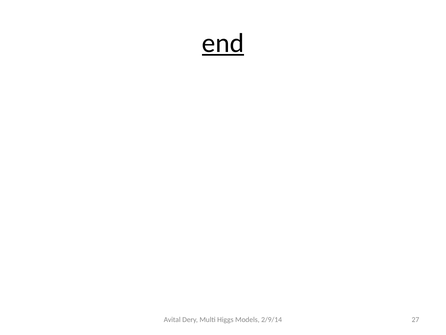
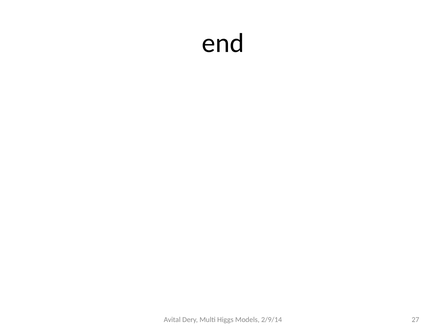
end underline: present -> none (223, 43)
